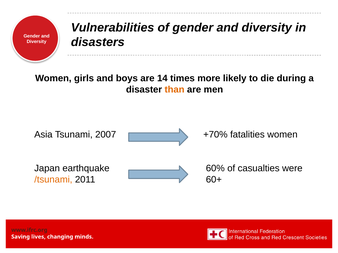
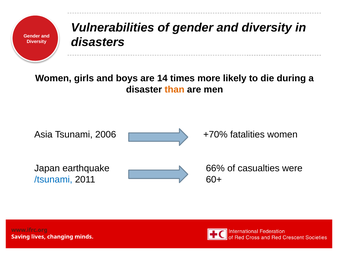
2007: 2007 -> 2006 (106, 135)
60%: 60% -> 66% (215, 169)
/tsunami colour: orange -> blue (53, 180)
